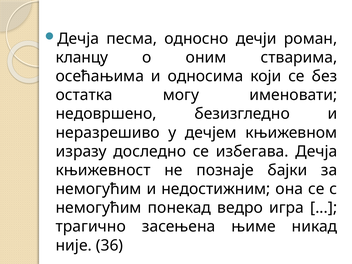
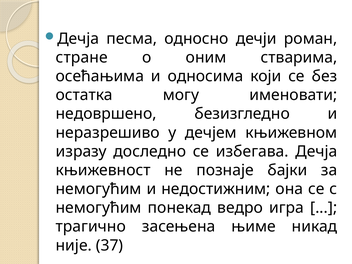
кланцу: кланцу -> стране (82, 57)
36: 36 -> 37 (110, 245)
